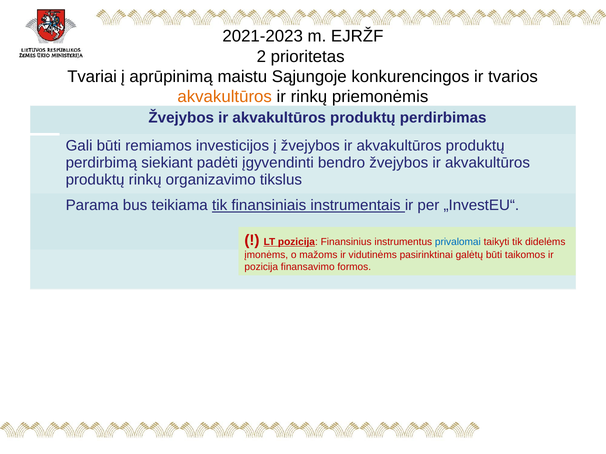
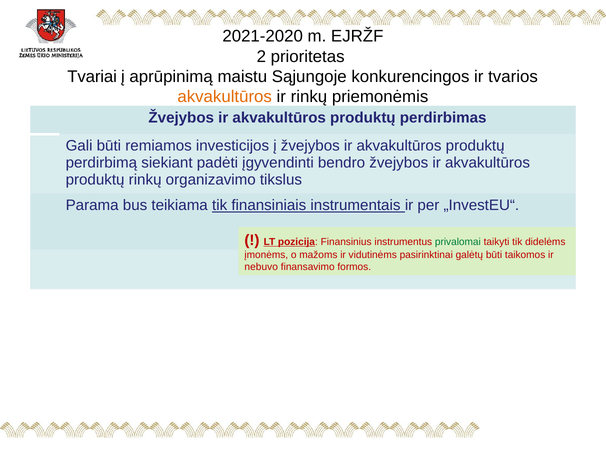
2021-2023: 2021-2023 -> 2021-2020 (263, 36)
privalomai colour: blue -> green (458, 242)
pozicija: pozicija -> nebuvo (261, 267)
